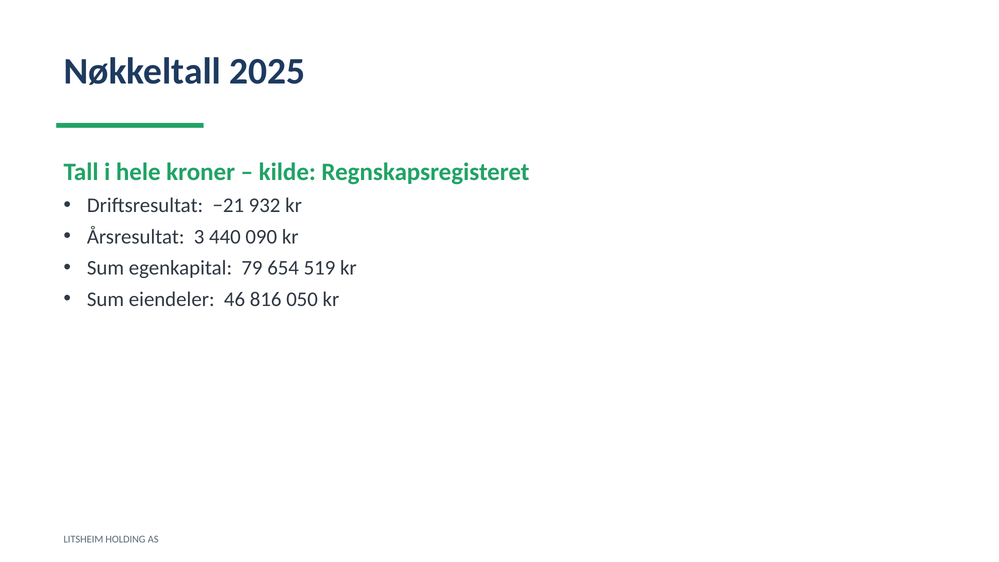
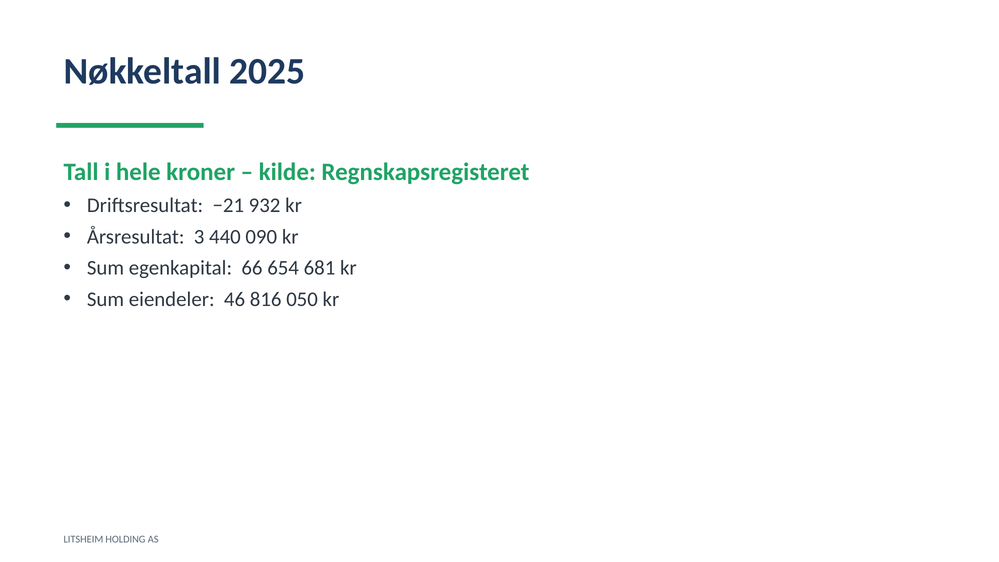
79: 79 -> 66 (252, 268)
519: 519 -> 681 (320, 268)
